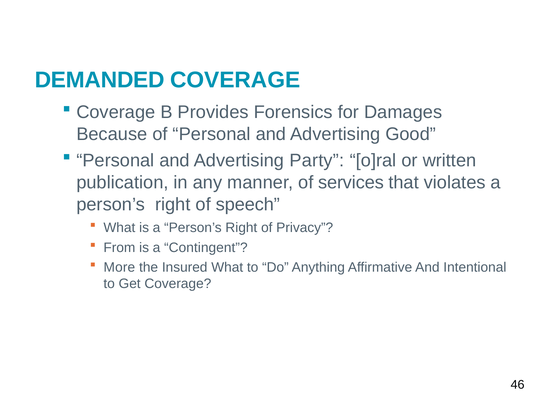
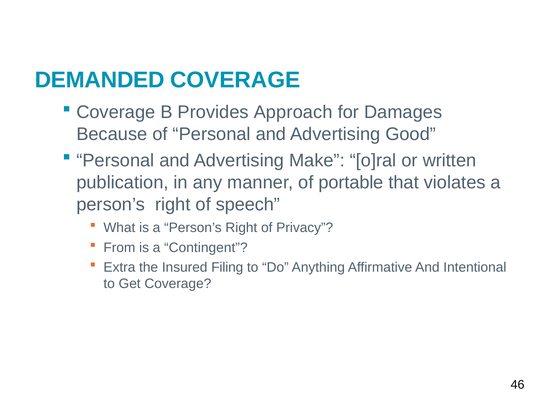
Forensics: Forensics -> Approach (293, 112)
Party: Party -> Make (317, 161)
services: services -> portable (351, 183)
More: More -> Extra (119, 268)
Insured What: What -> Filing (227, 268)
